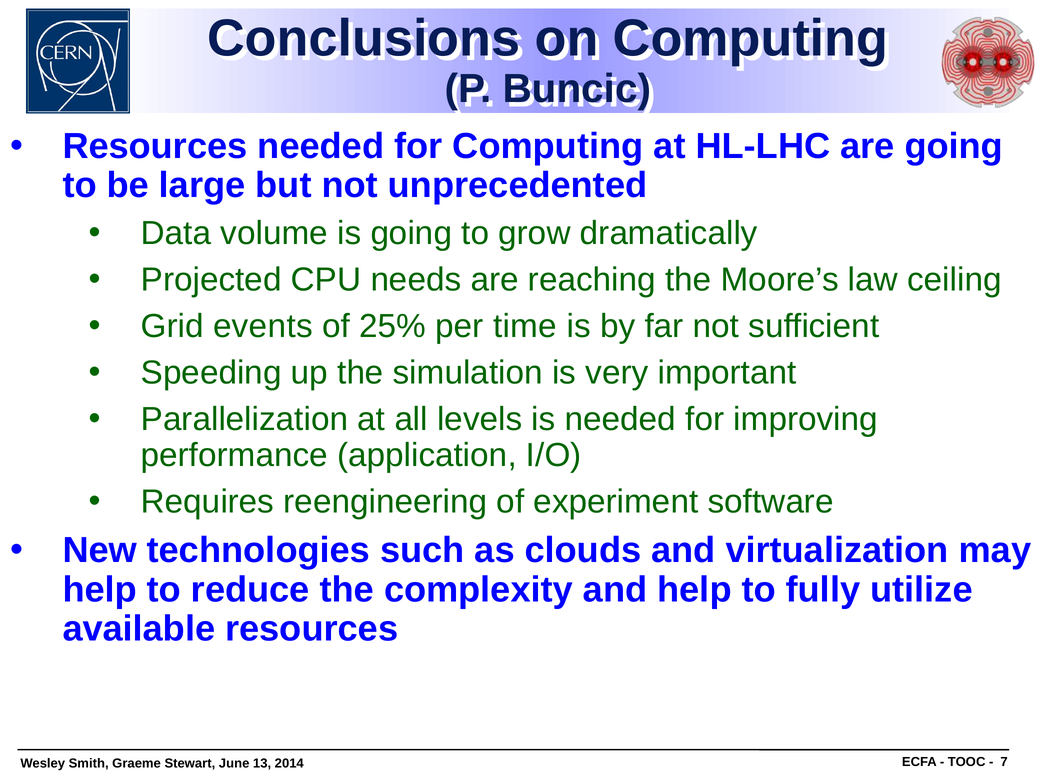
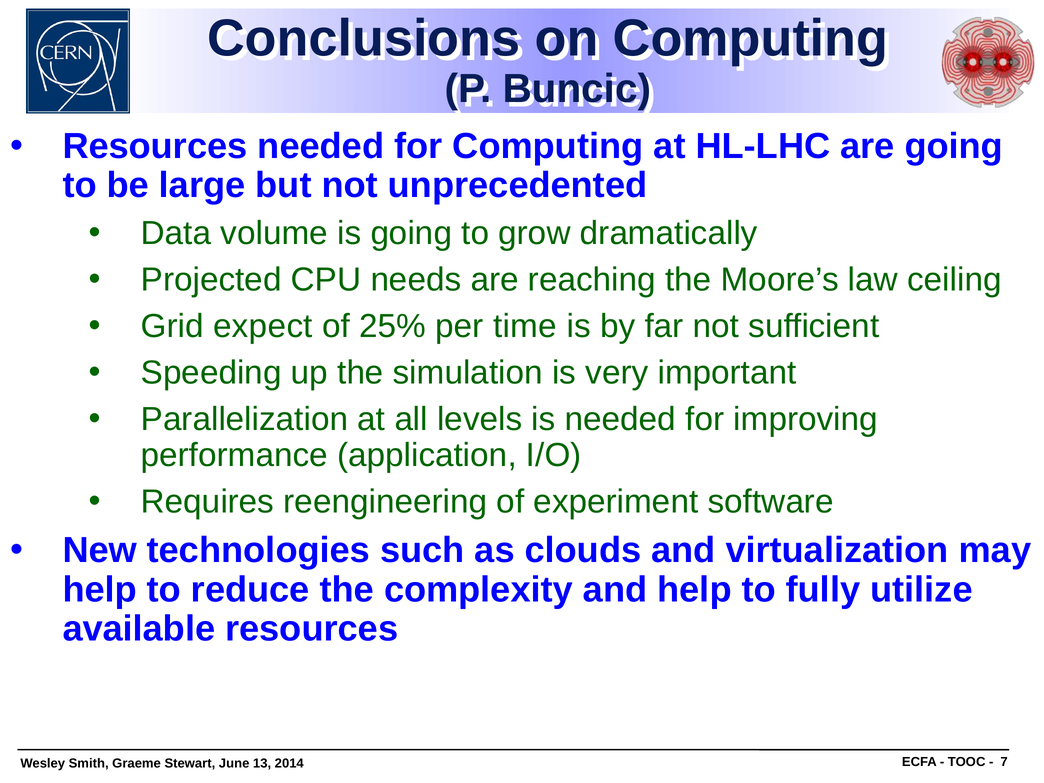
events: events -> expect (263, 326)
